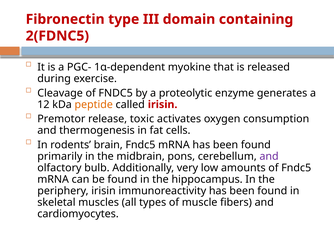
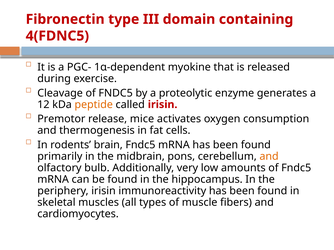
2(FDNC5: 2(FDNC5 -> 4(FDNC5 (57, 36)
toxic: toxic -> mice (142, 119)
and colour: purple -> orange (269, 157)
